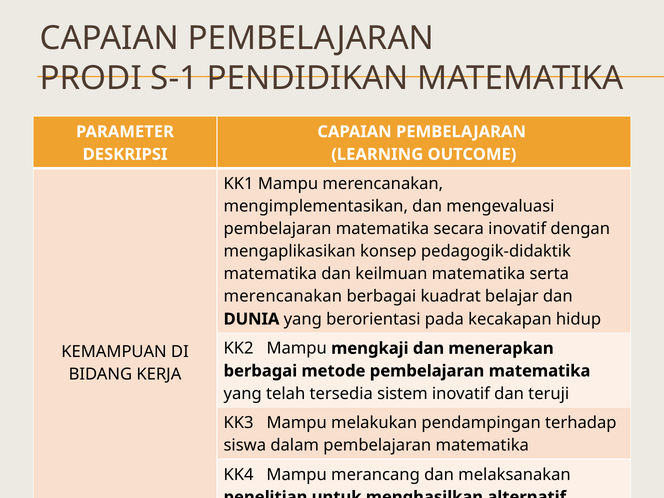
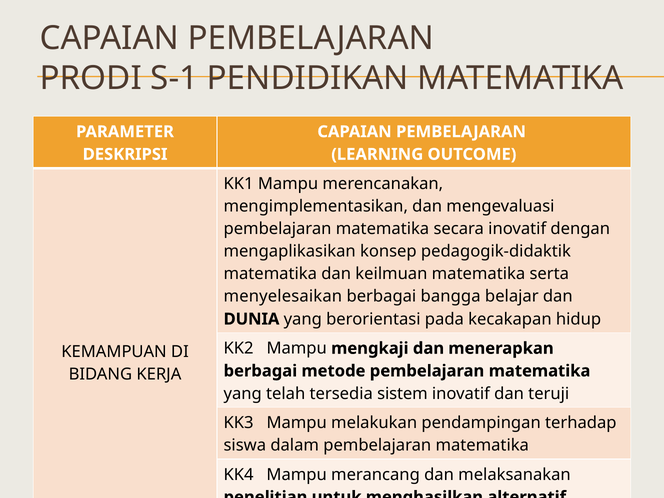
merencanakan: merencanakan -> menyelesaikan (283, 297)
kuadrat: kuadrat -> bangga (451, 297)
